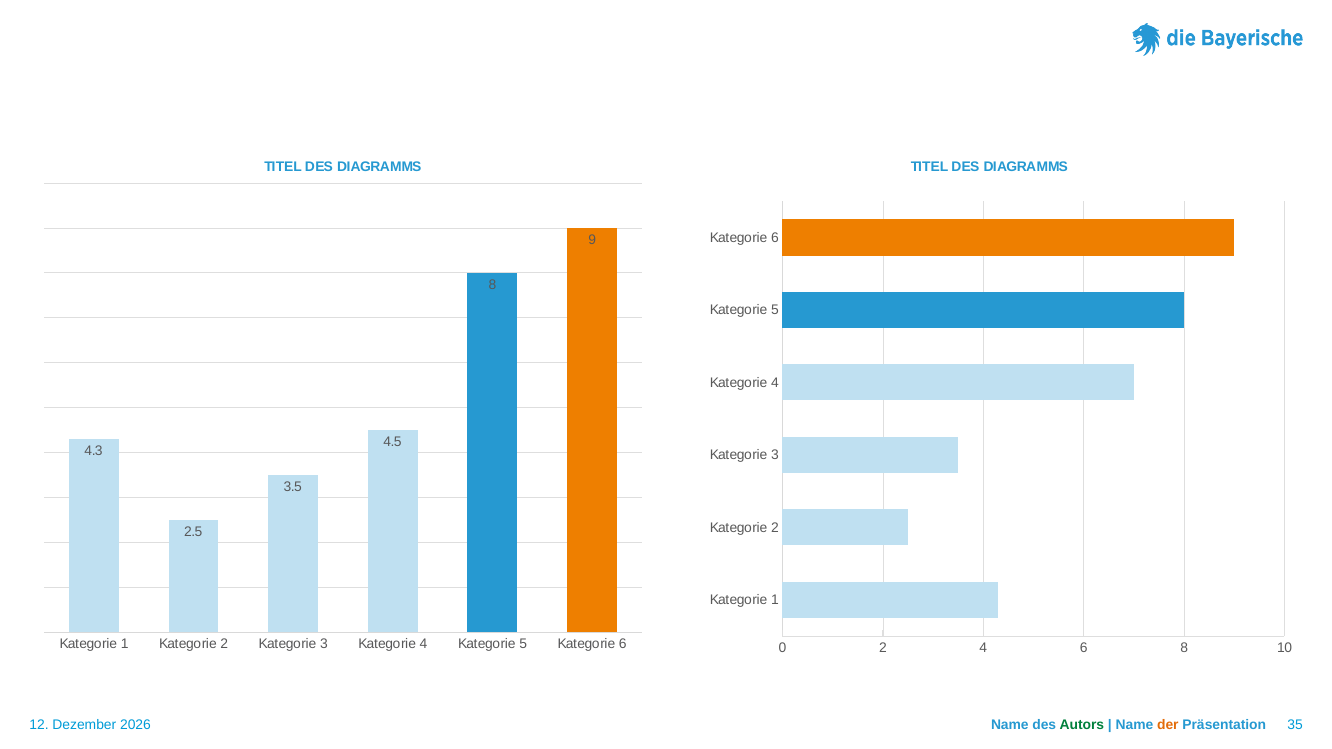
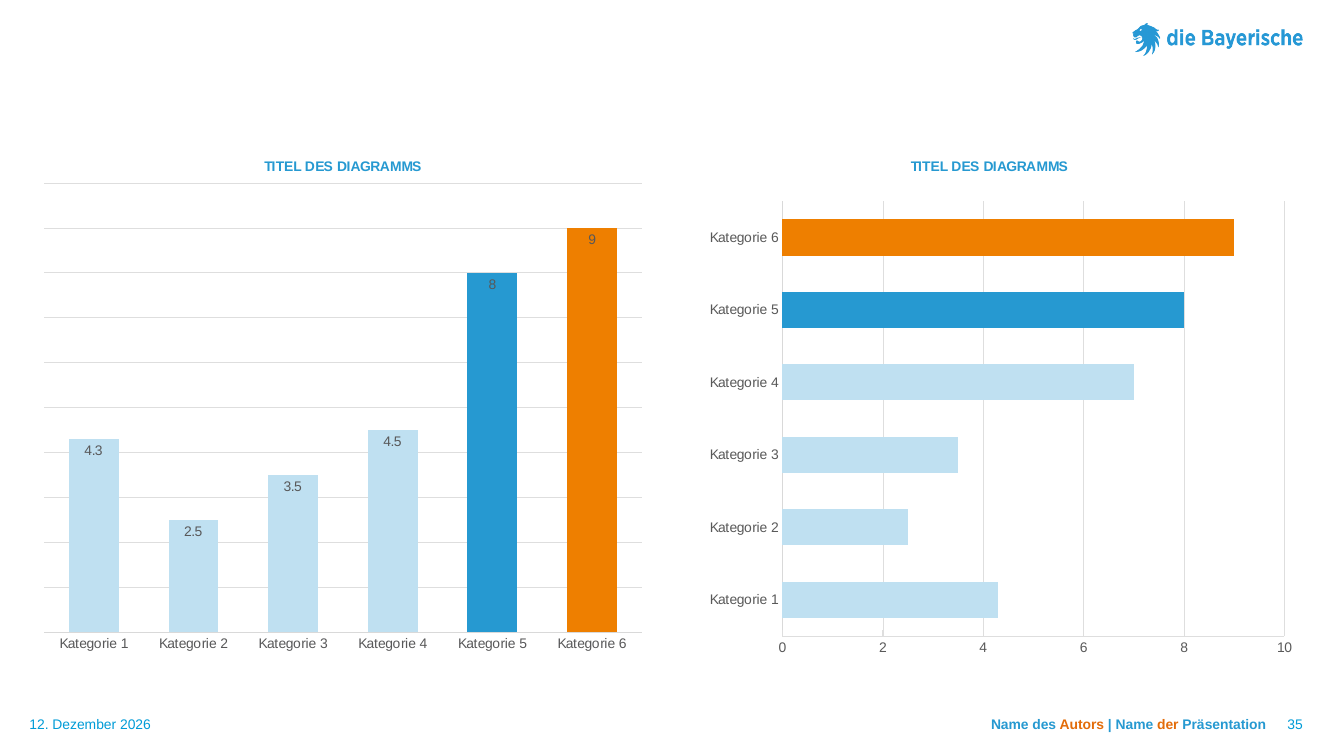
Autors colour: green -> orange (1082, 725)
